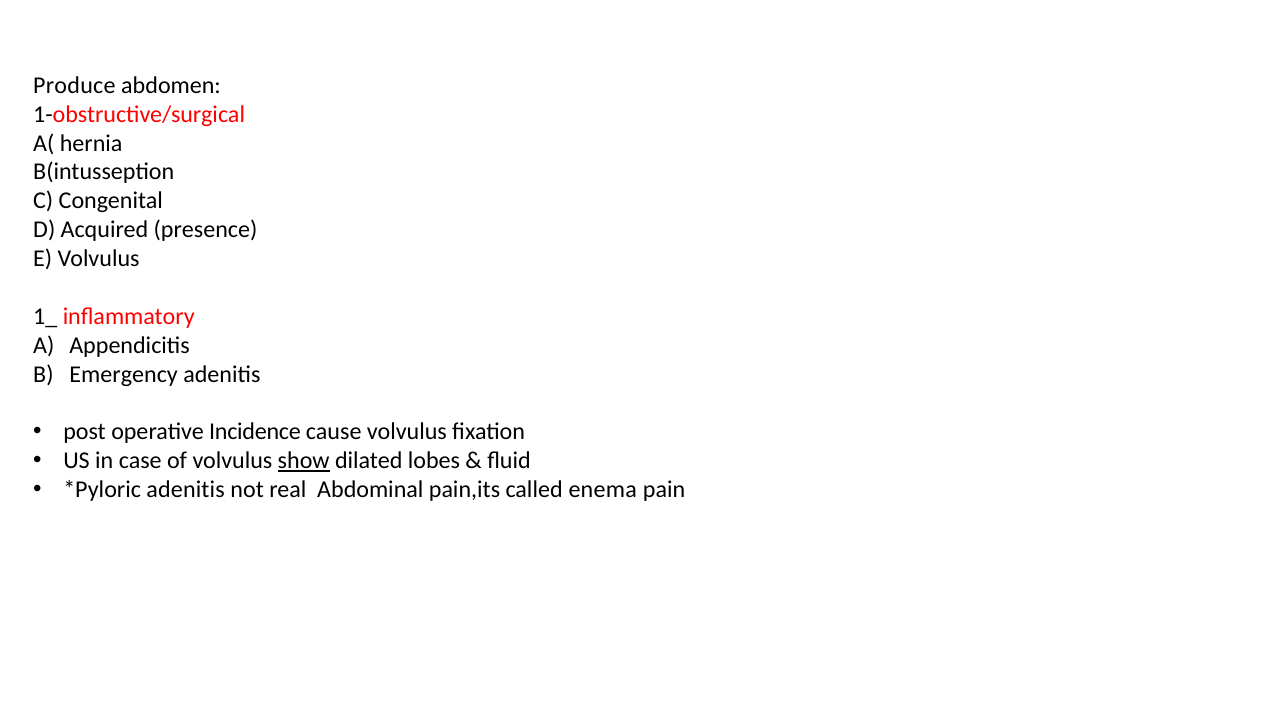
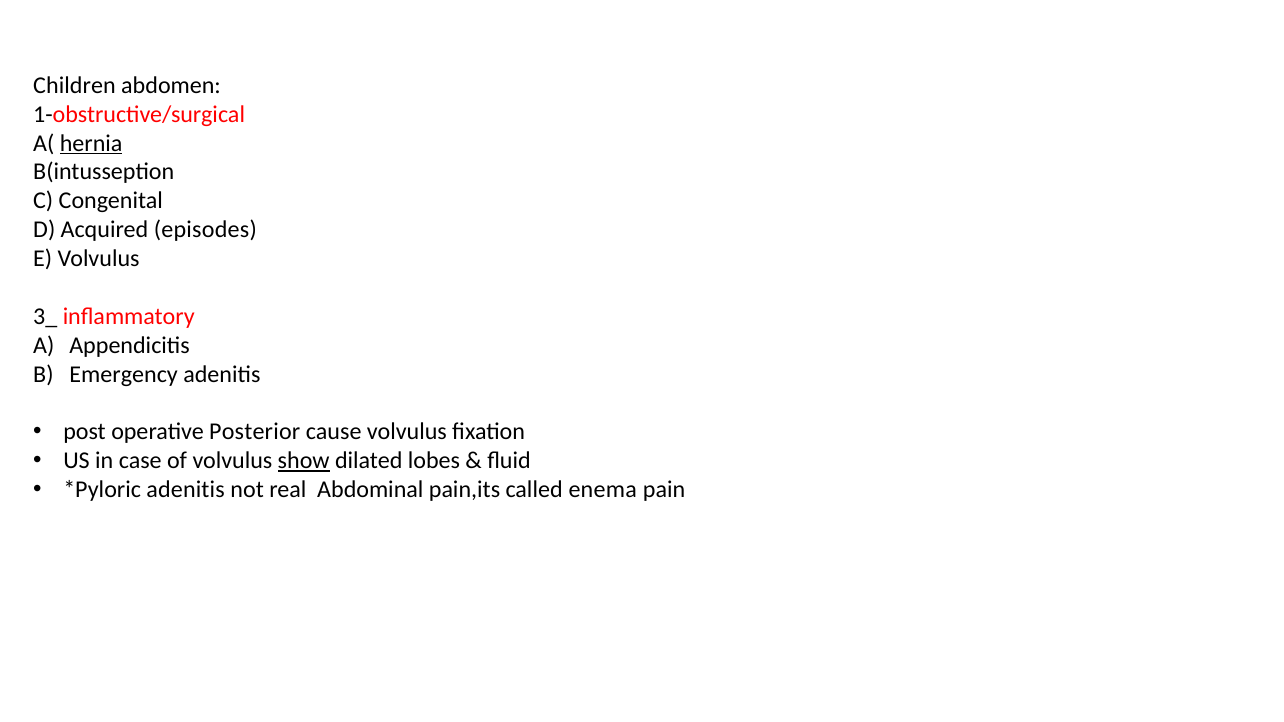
Produce: Produce -> Children (74, 85)
hernia underline: none -> present (91, 143)
presence: presence -> episodes (205, 230)
1_: 1_ -> 3_ (45, 316)
Incidence: Incidence -> Posterior (255, 432)
